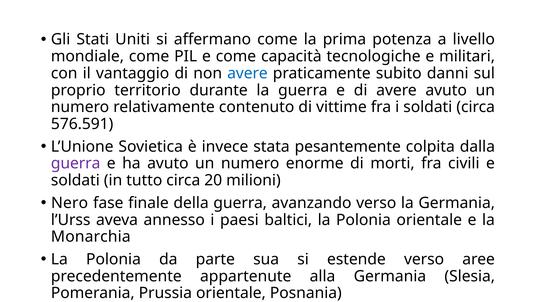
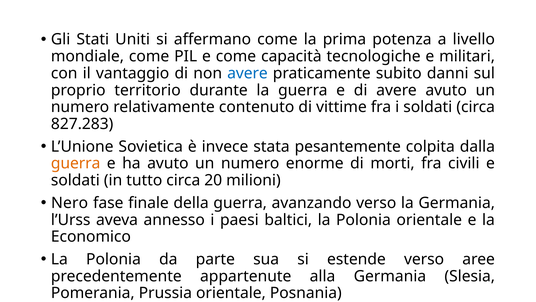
576.591: 576.591 -> 827.283 (82, 124)
guerra colour: purple -> orange (76, 163)
Monarchia: Monarchia -> Economico (91, 236)
